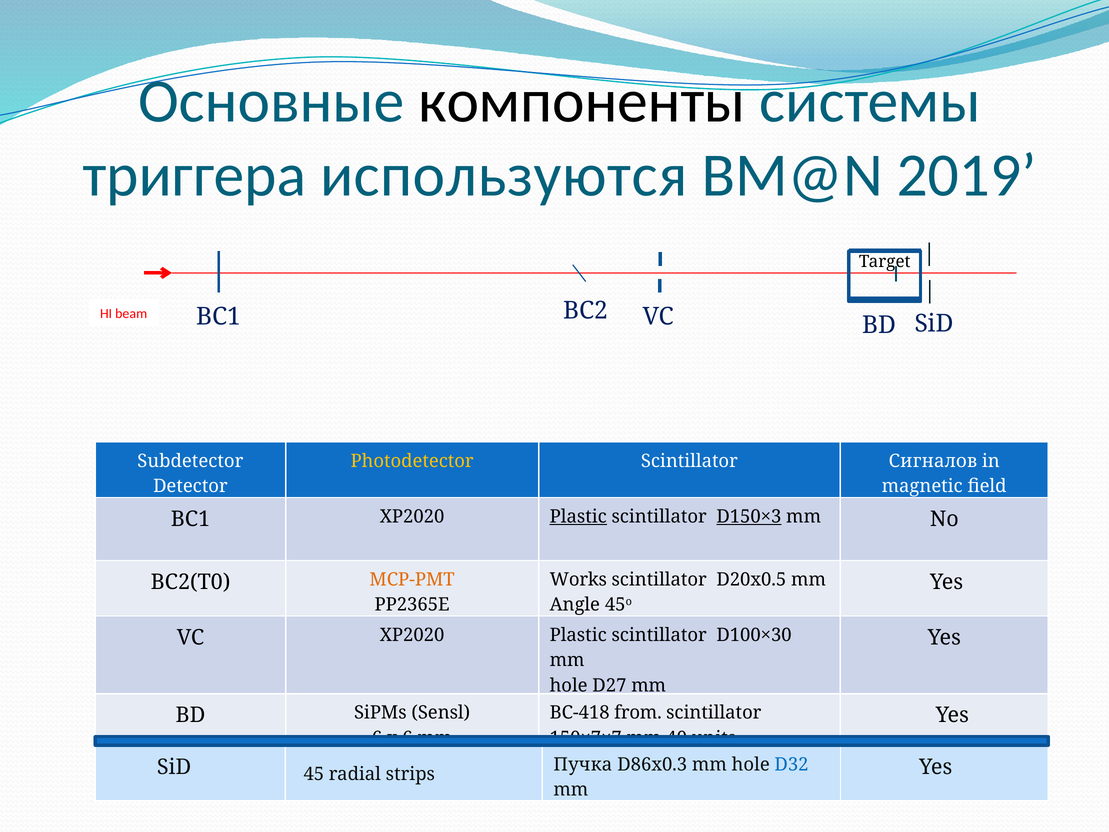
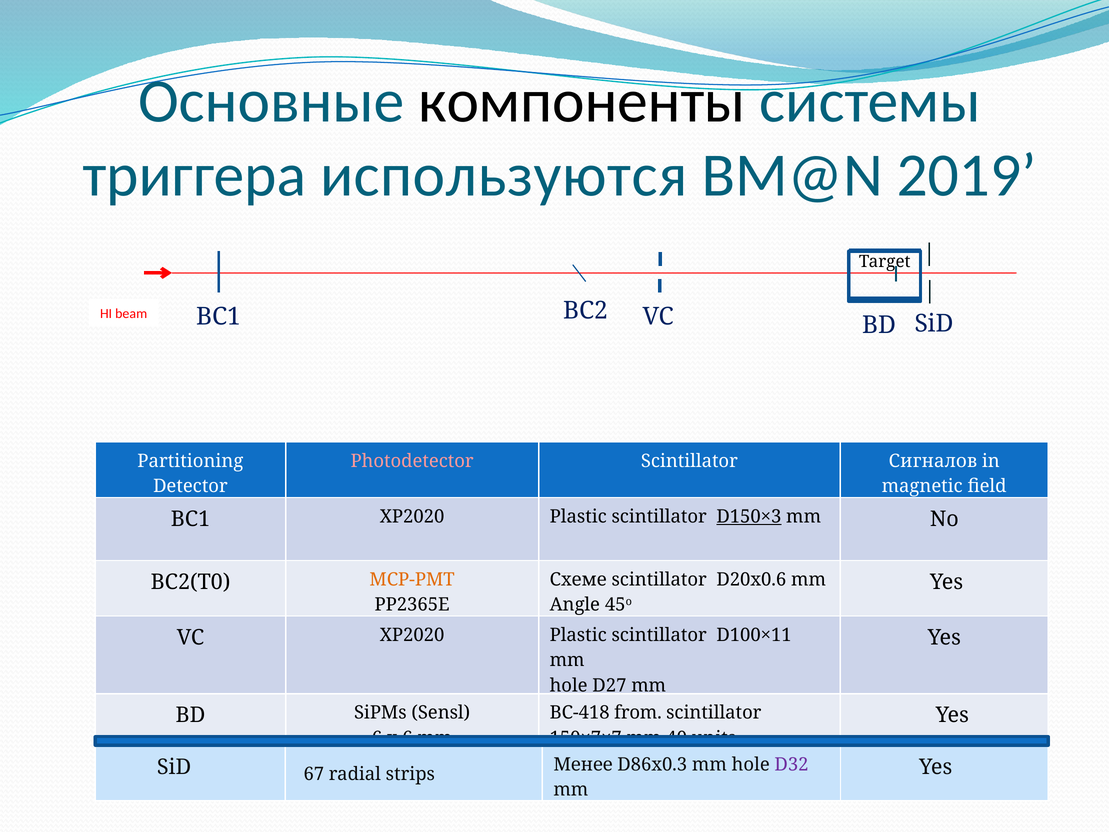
Subdetector: Subdetector -> Partitioning (190, 461)
Photodetector colour: yellow -> pink (412, 461)
Plastic underline: present -> none (578, 517)
Works: Works -> Схеме (578, 579)
D20x0.5: D20x0.5 -> D20x0.6 (751, 579)
D100×30: D100×30 -> D100×11 (754, 635)
Пучка: Пучка -> Менее (583, 764)
D32 colour: blue -> purple (792, 764)
45: 45 -> 67 (314, 774)
